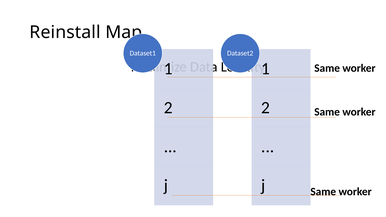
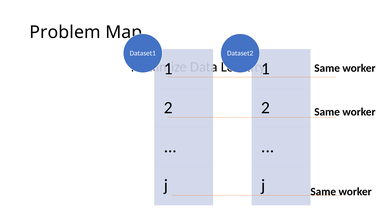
Reinstall: Reinstall -> Problem (65, 32)
